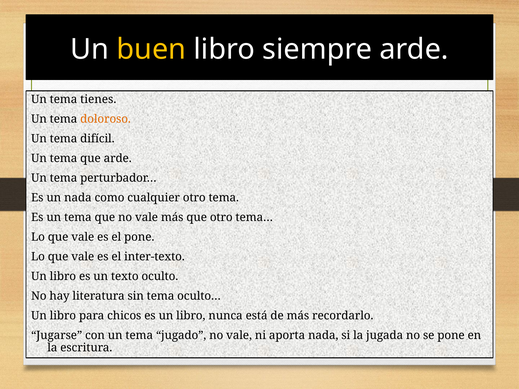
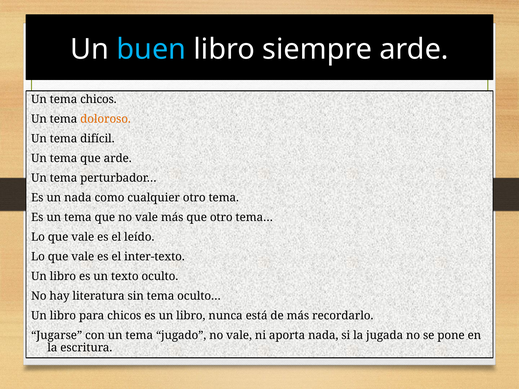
buen colour: yellow -> light blue (151, 49)
tema tienes: tienes -> chicos (98, 100)
el pone: pone -> leído (139, 237)
